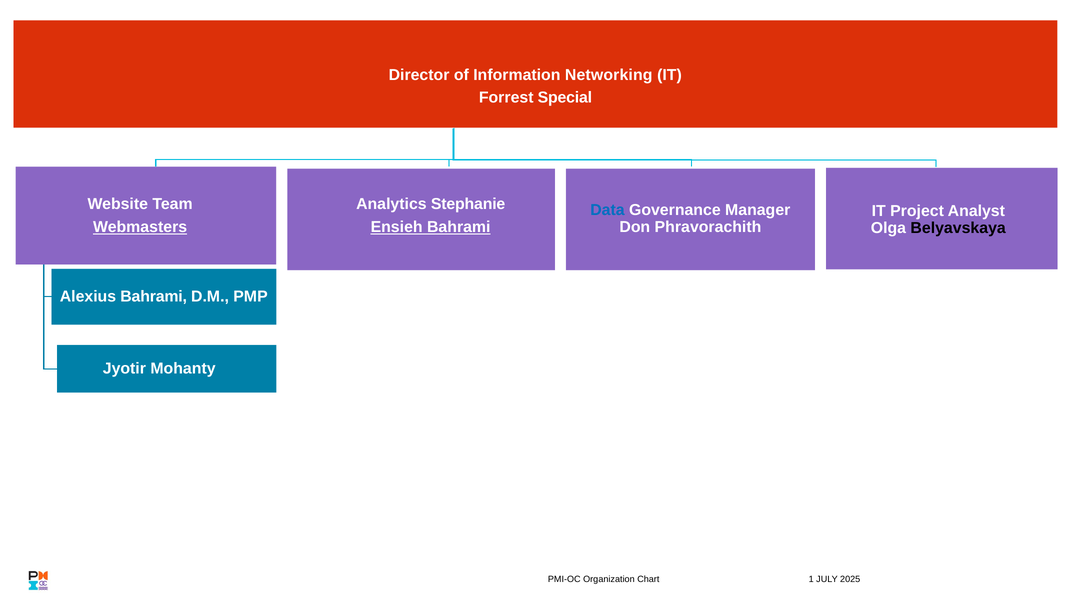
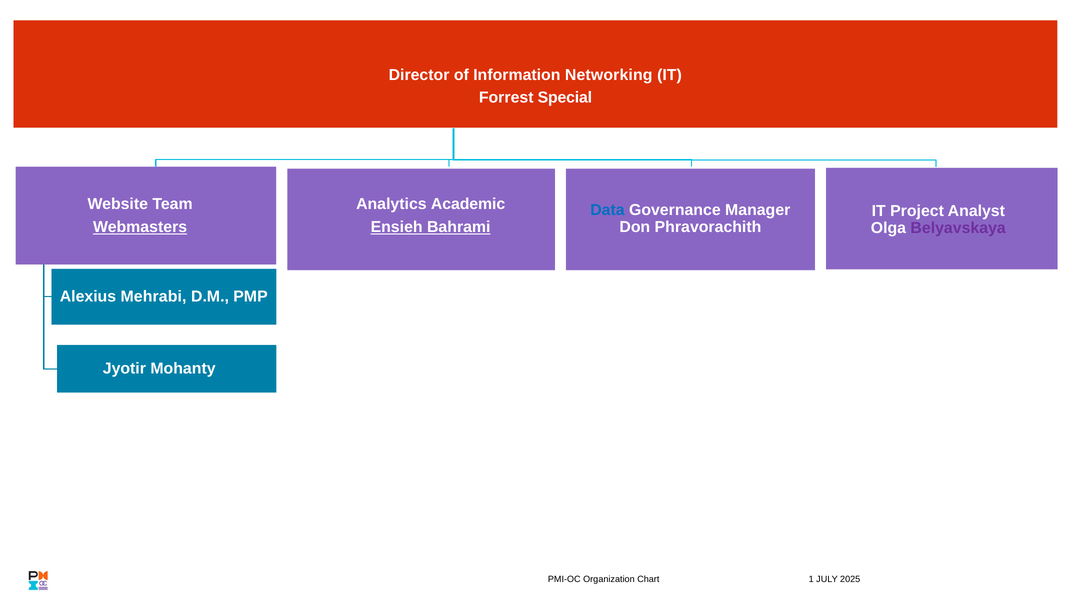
Stephanie: Stephanie -> Academic (468, 204)
Belyavskaya colour: black -> purple (958, 228)
Alexius Bahrami: Bahrami -> Mehrabi (154, 297)
